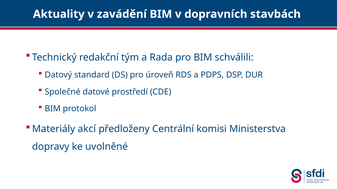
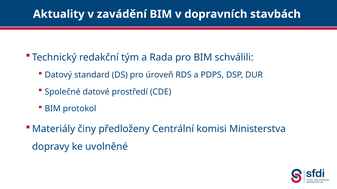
akcí: akcí -> činy (87, 129)
